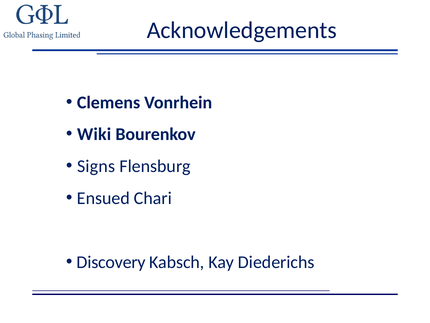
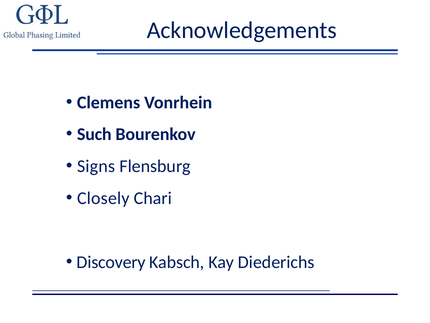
Wiki: Wiki -> Such (94, 134)
Ensued: Ensued -> Closely (103, 198)
